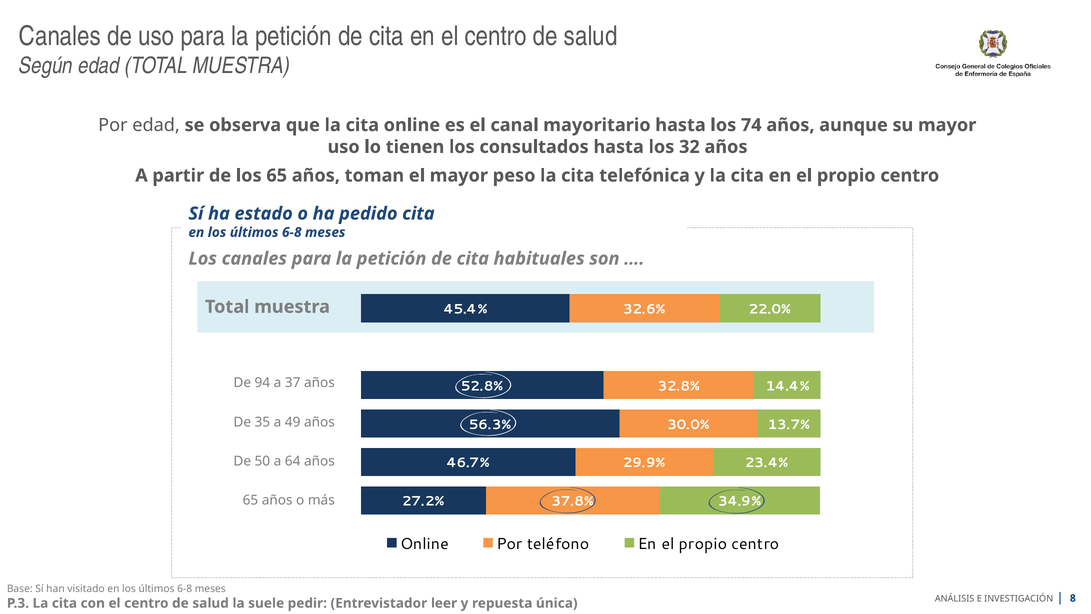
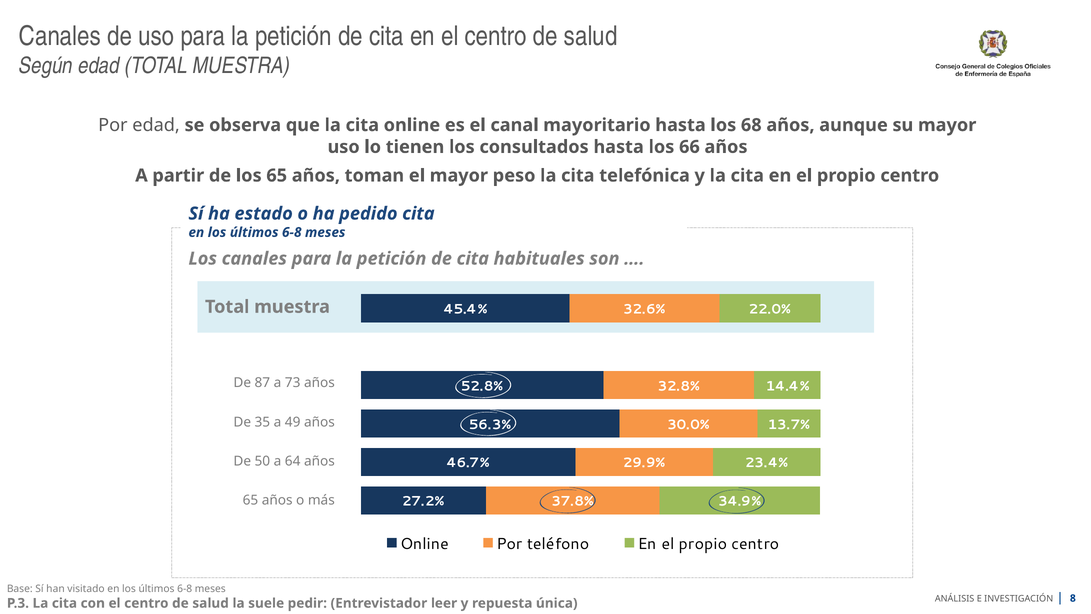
74: 74 -> 68 (751, 125)
32: 32 -> 66 (689, 147)
94: 94 -> 87 (262, 383)
37: 37 -> 73 (293, 383)
